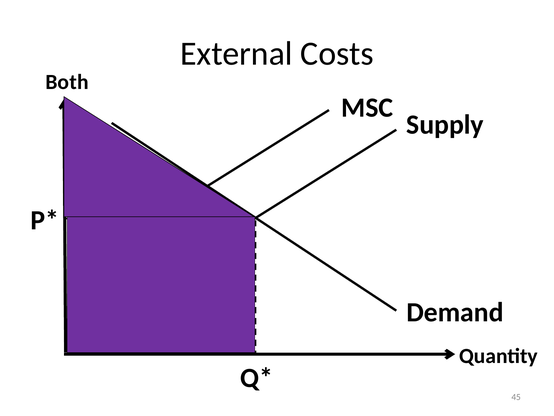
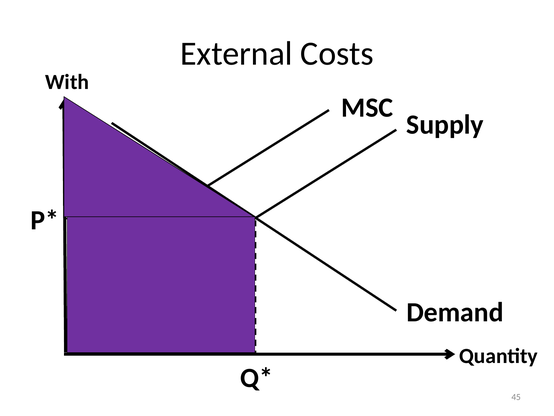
Both: Both -> With (67, 82)
